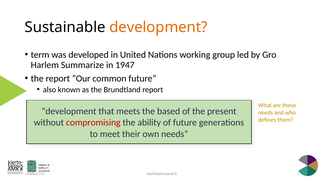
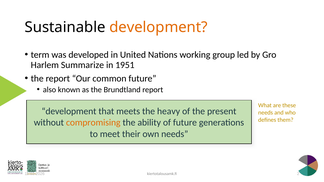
1947: 1947 -> 1951 (125, 65)
based: based -> heavy (169, 111)
compromising colour: red -> orange (93, 123)
